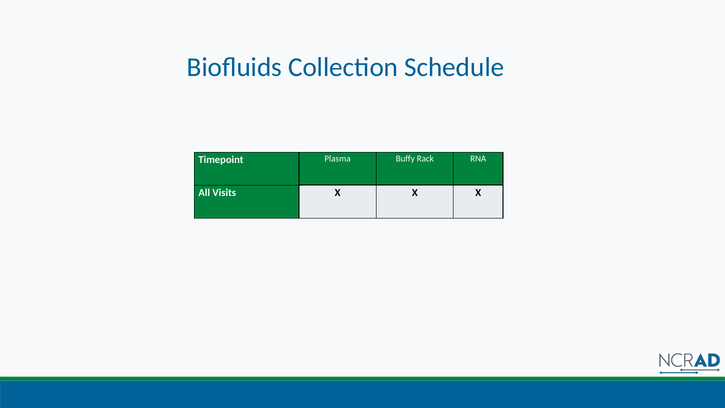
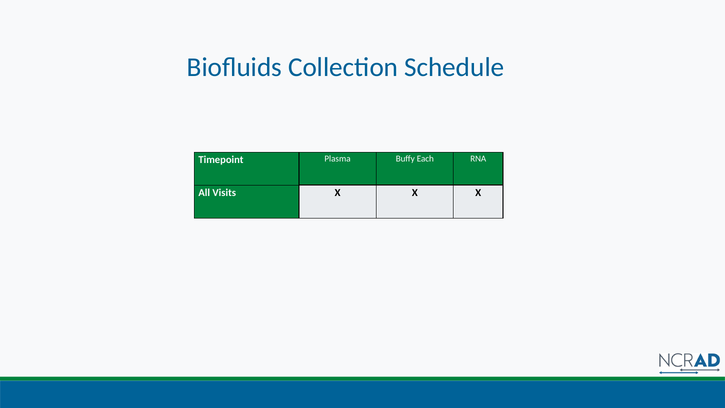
Rack: Rack -> Each (425, 159)
